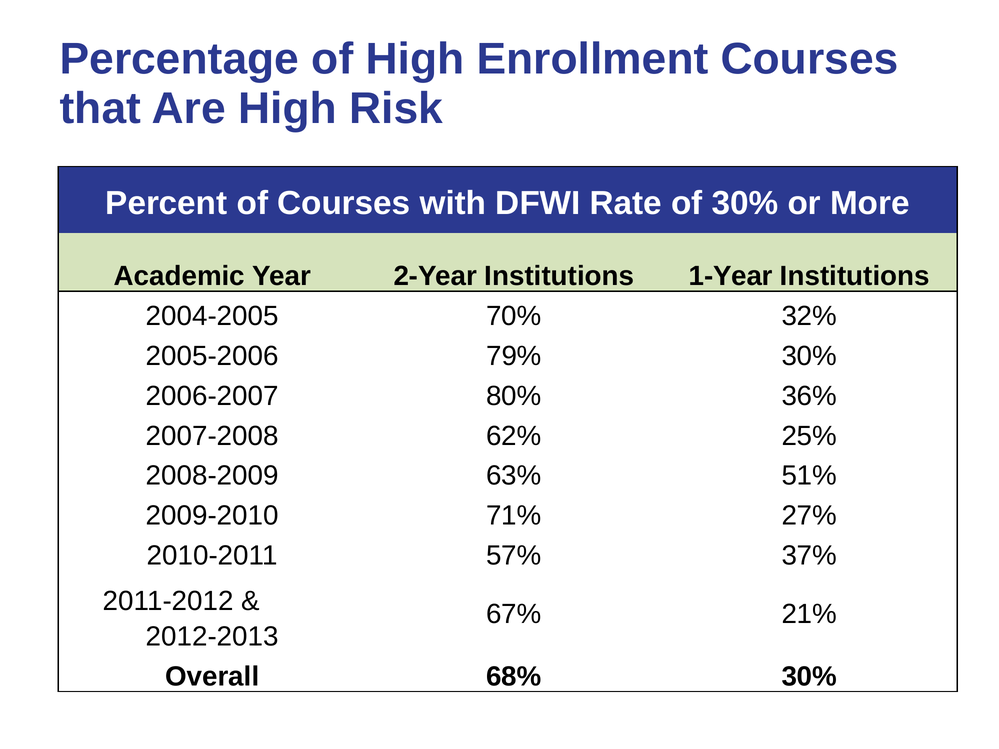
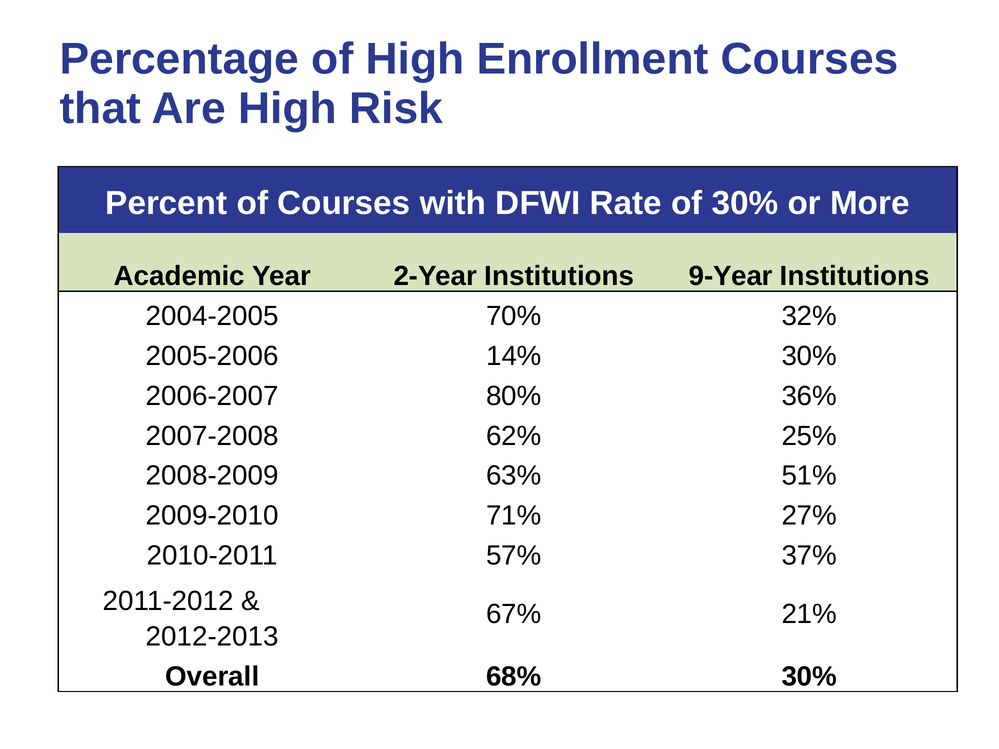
1-Year: 1-Year -> 9-Year (731, 276)
79%: 79% -> 14% (514, 356)
